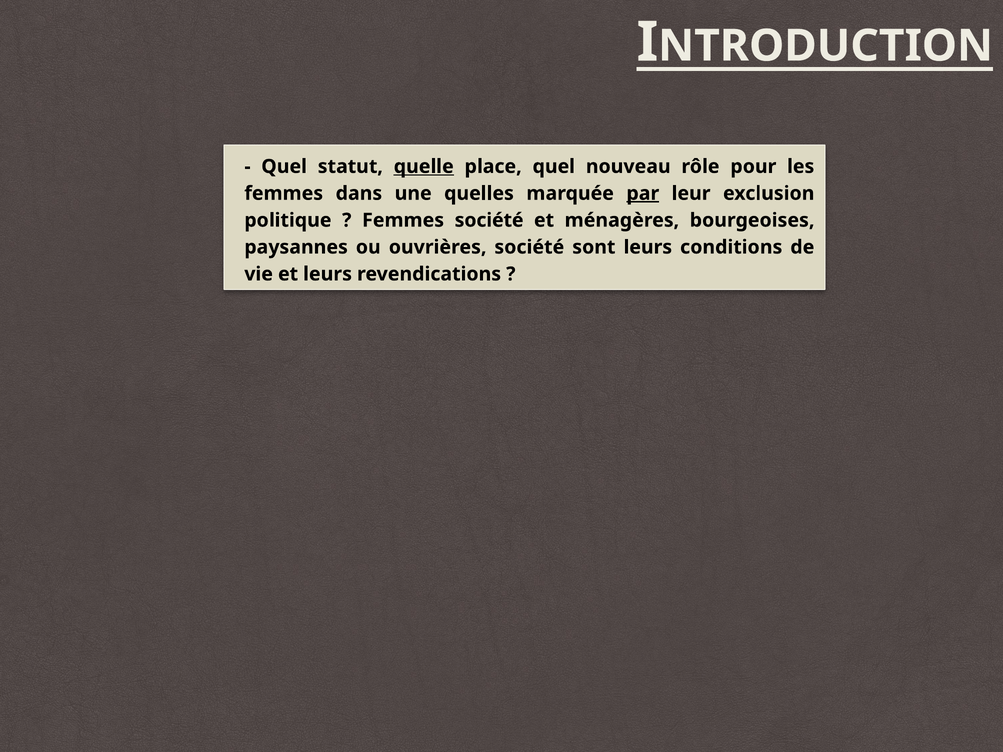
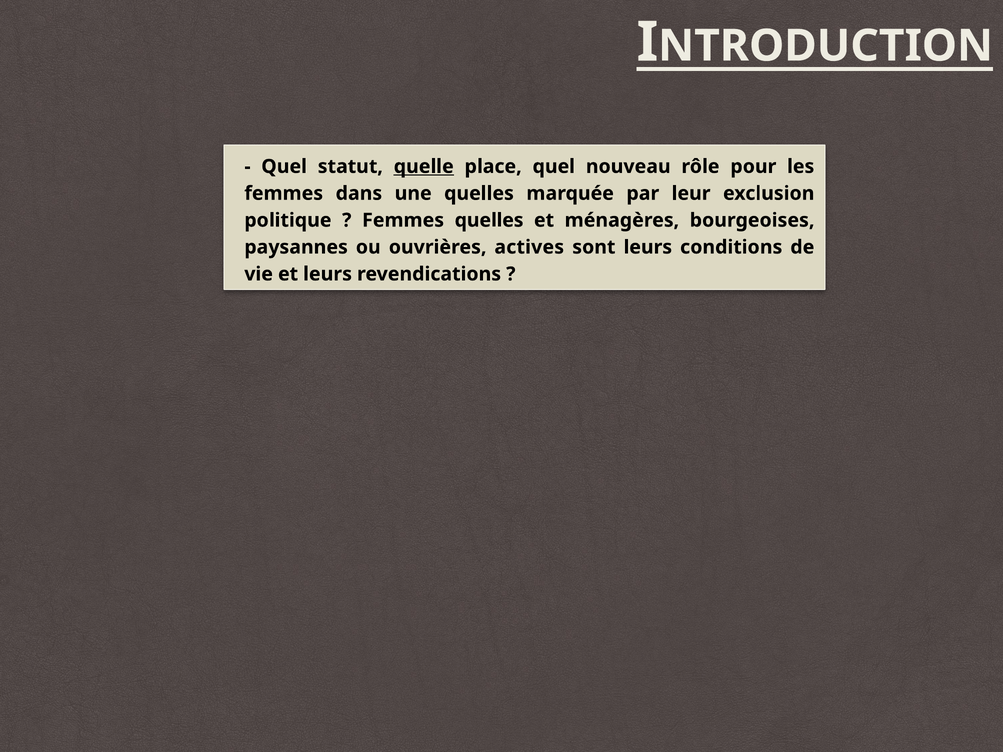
par underline: present -> none (643, 193)
Femmes société: société -> quelles (489, 220)
ouvrières société: société -> actives (529, 247)
